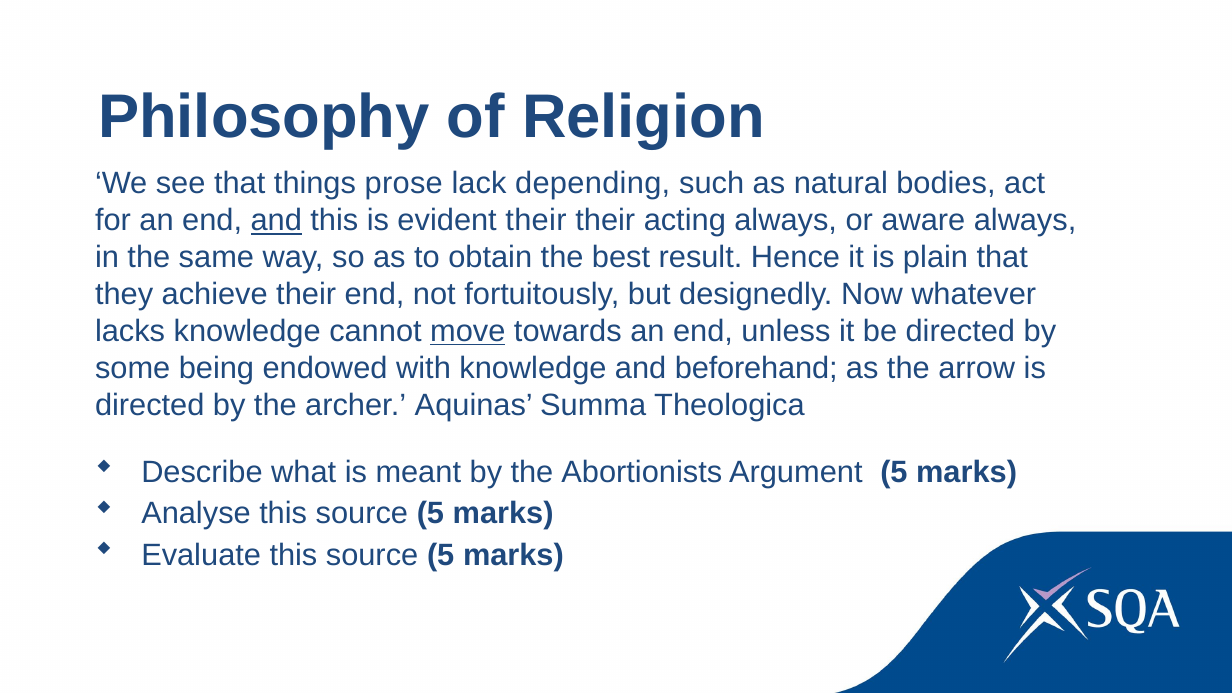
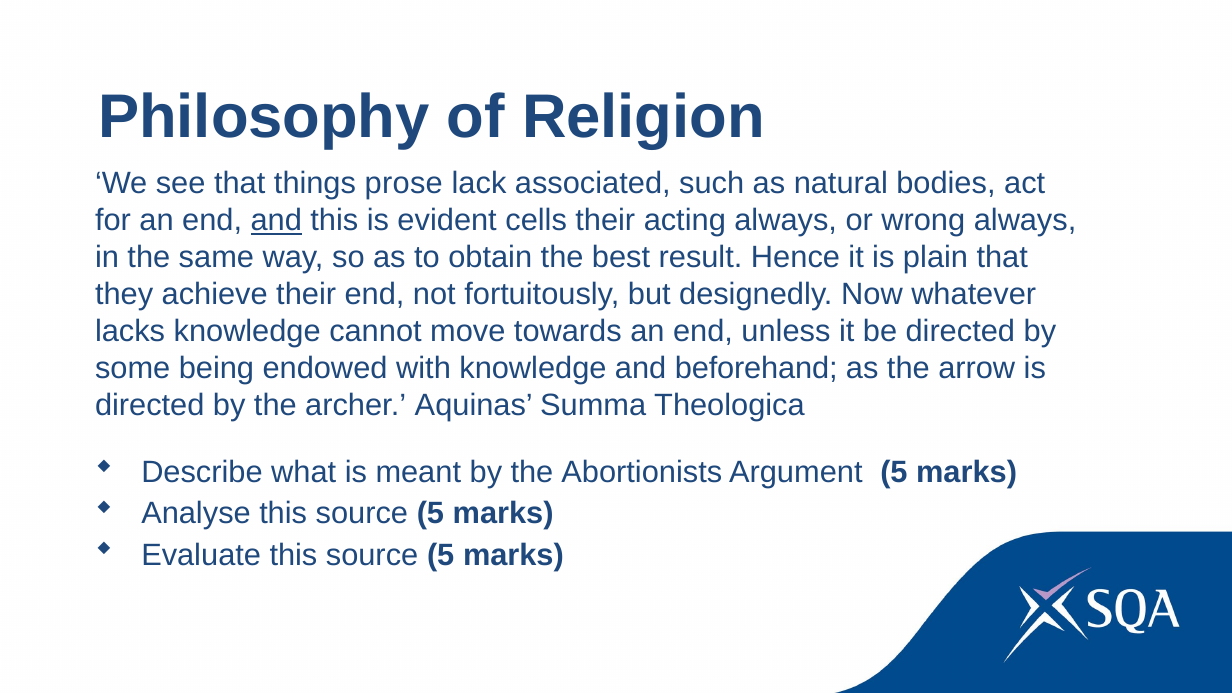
depending: depending -> associated (593, 183)
evident their: their -> cells (536, 220)
aware: aware -> wrong (923, 220)
move underline: present -> none (468, 331)
